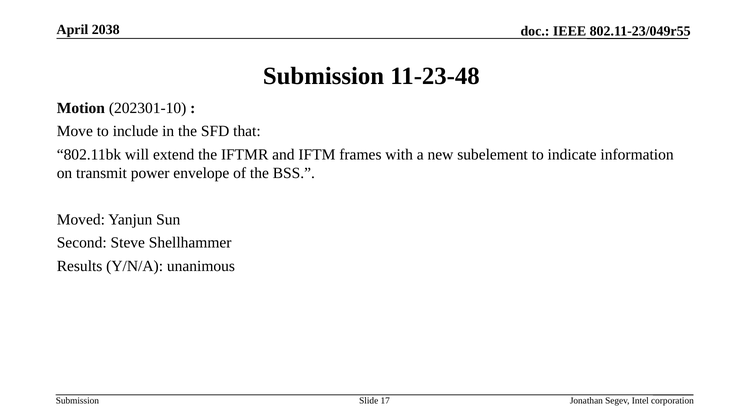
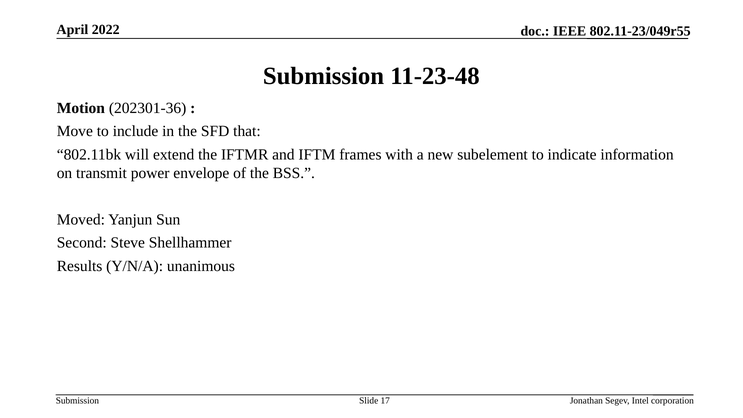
2038: 2038 -> 2022 (106, 30)
202301-10: 202301-10 -> 202301-36 (148, 108)
